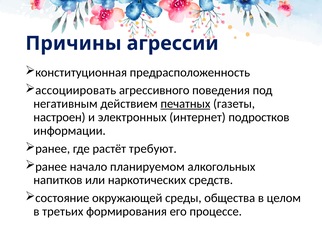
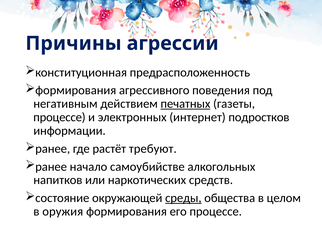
ассоциировать: ассоциировать -> формирования (76, 91)
настроен: настроен -> процессе (59, 118)
планируемом: планируемом -> самоубийстве (147, 167)
среды underline: none -> present (183, 198)
третьих: третьих -> оружия (63, 212)
